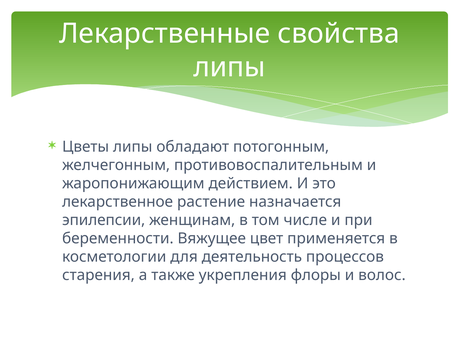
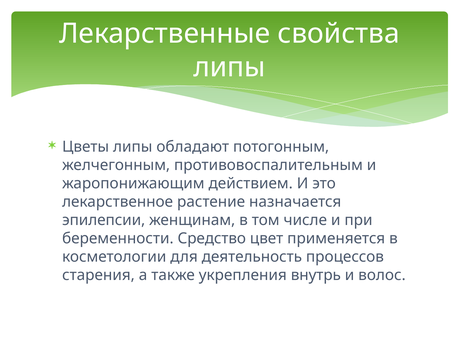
Вяжущее: Вяжущее -> Средство (212, 239)
флоры: флоры -> внутрь (316, 275)
